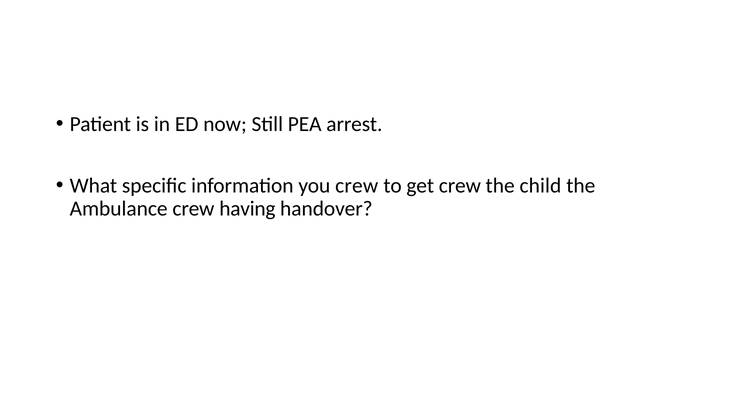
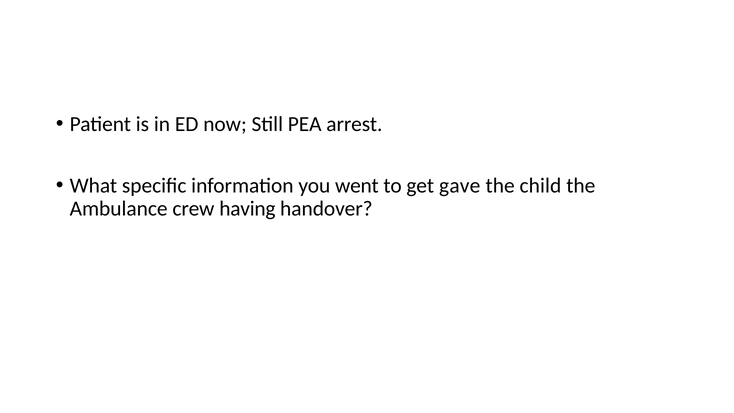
you crew: crew -> went (357, 186)
get crew: crew -> gave (460, 186)
